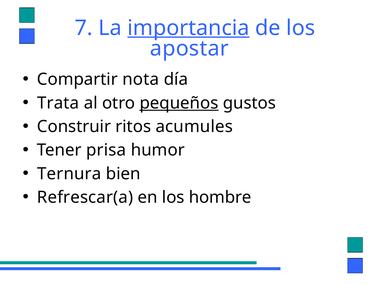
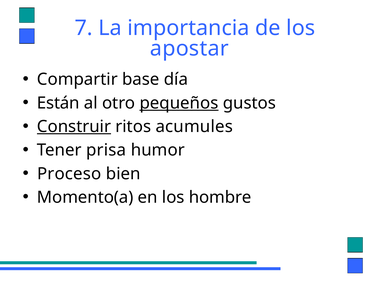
importancia underline: present -> none (188, 28)
nota: nota -> base (141, 80)
Trata: Trata -> Están (58, 103)
Construir underline: none -> present (74, 127)
Ternura: Ternura -> Proceso (69, 174)
Refrescar(a: Refrescar(a -> Momento(a (85, 197)
